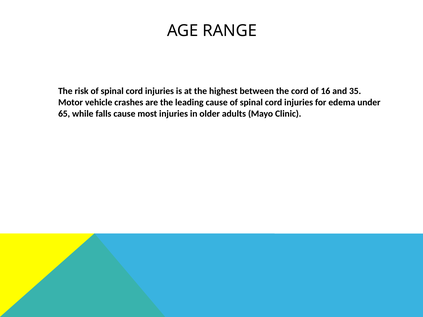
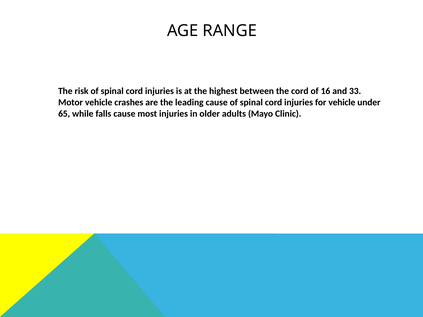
35: 35 -> 33 (355, 91)
for edema: edema -> vehicle (342, 103)
